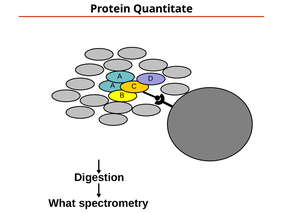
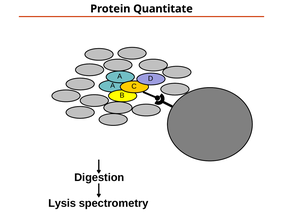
What: What -> Lysis (62, 202)
